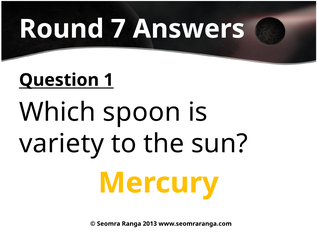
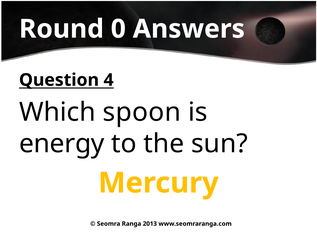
7: 7 -> 0 (118, 29)
1: 1 -> 4 (109, 80)
variety: variety -> energy (62, 144)
